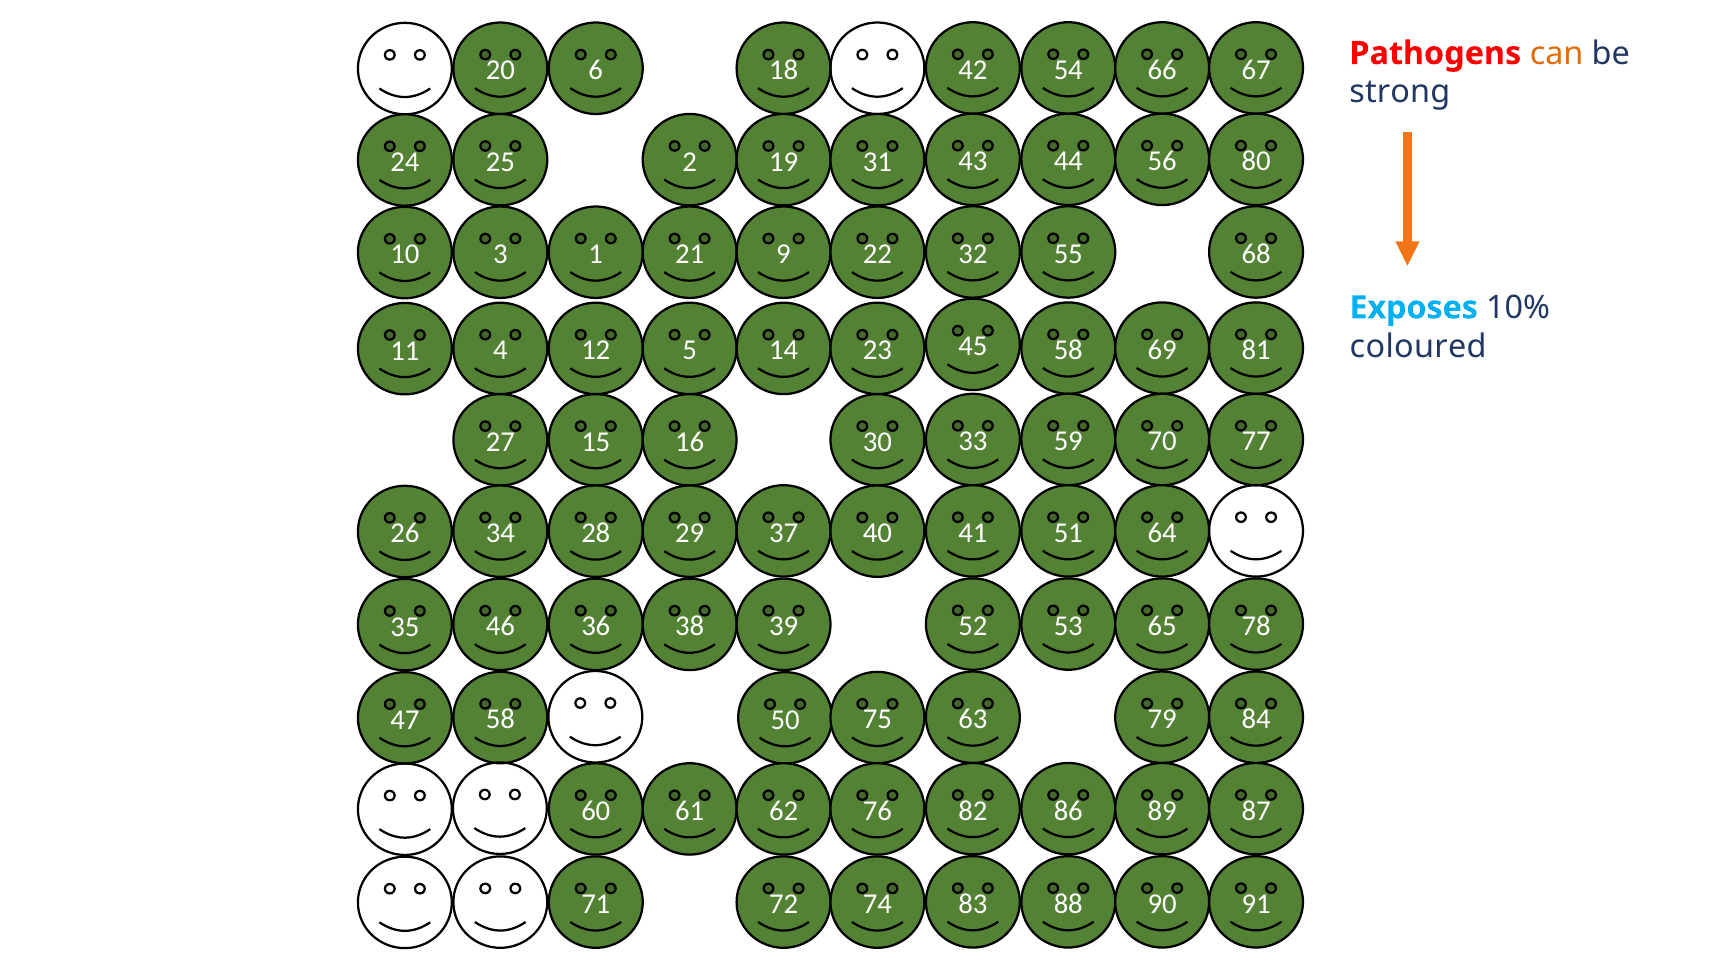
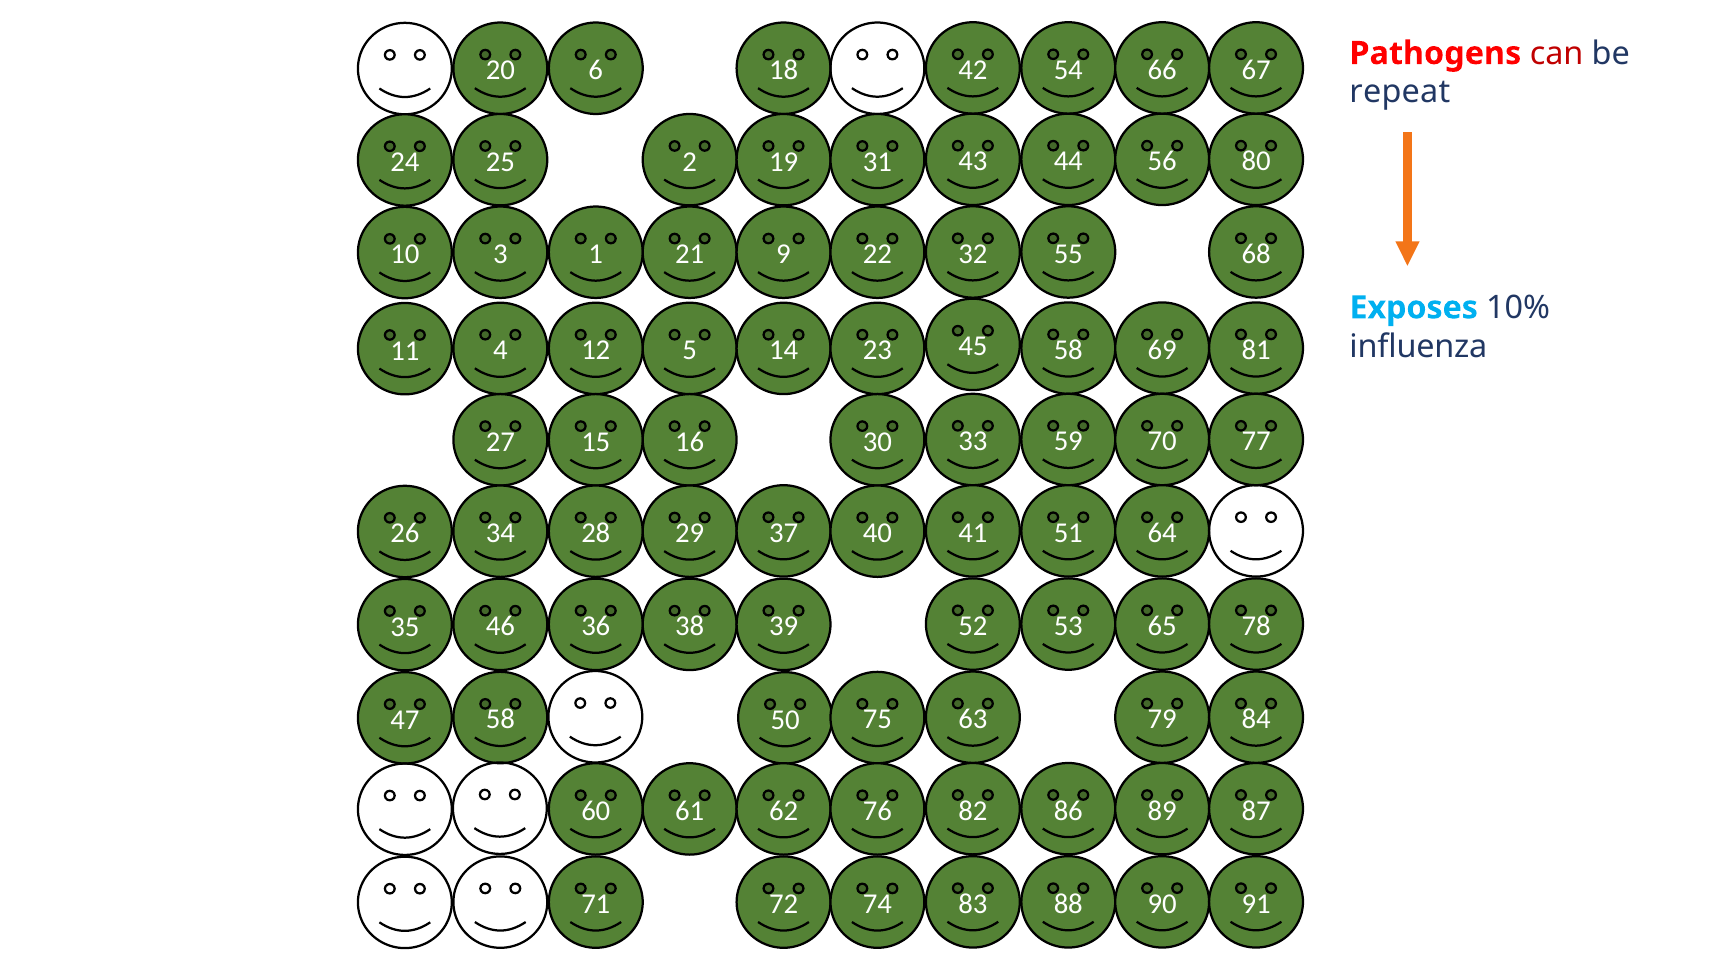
can colour: orange -> red (1557, 53)
strong: strong -> repeat (1400, 92)
coloured: coloured -> influenza (1418, 347)
